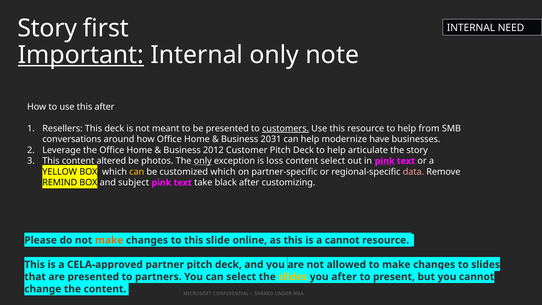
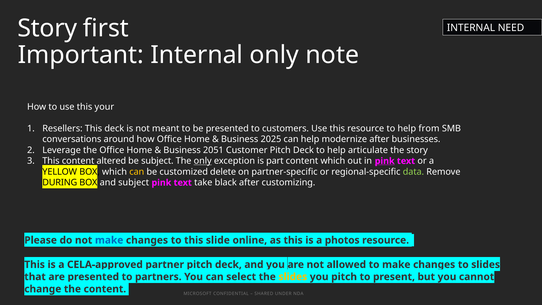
Important underline: present -> none (81, 55)
this after: after -> your (104, 107)
customers underline: present -> none (285, 128)
2031: 2031 -> 2025 (271, 139)
modernize have: have -> after (379, 139)
2012: 2012 -> 2051 (213, 150)
be photos: photos -> subject (157, 161)
loss: loss -> part (275, 161)
content select: select -> which (333, 161)
customized which: which -> delete (223, 172)
data colour: pink -> light green (413, 172)
REMIND: REMIND -> DURING (60, 183)
make colour: orange -> blue (109, 240)
a cannot: cannot -> photos (342, 240)
you after: after -> pitch (344, 277)
